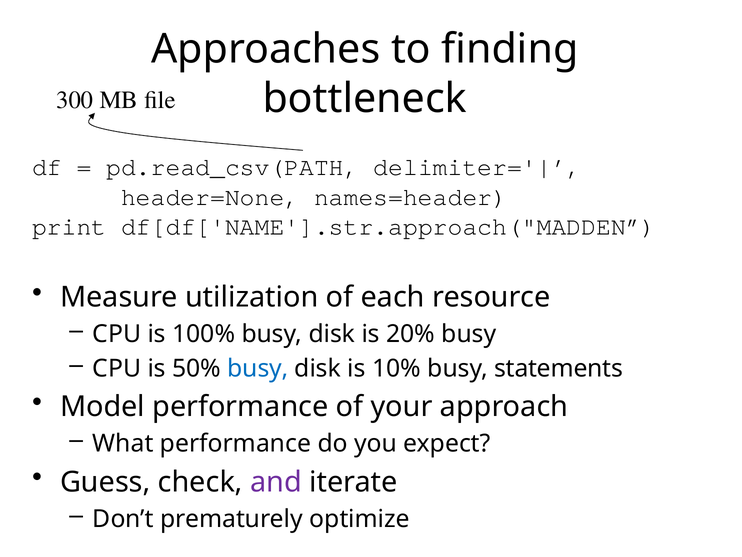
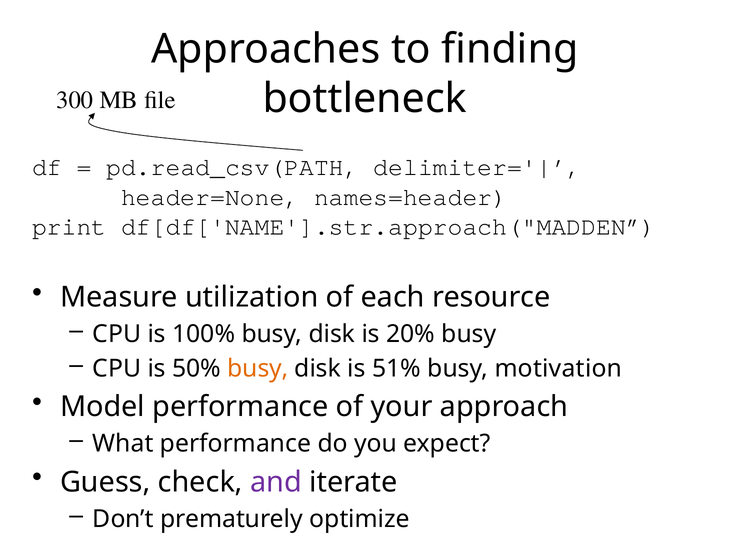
busy colour: blue -> orange (258, 368)
10%: 10% -> 51% (397, 368)
statements: statements -> motivation (558, 368)
